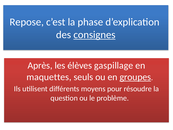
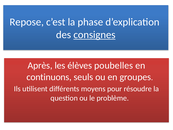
gaspillage: gaspillage -> poubelles (114, 65)
maquettes: maquettes -> continuons (49, 77)
groupes underline: present -> none (135, 77)
